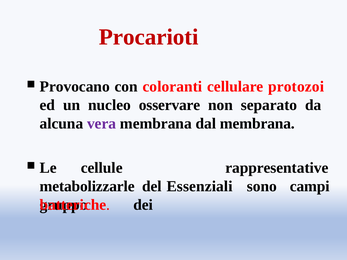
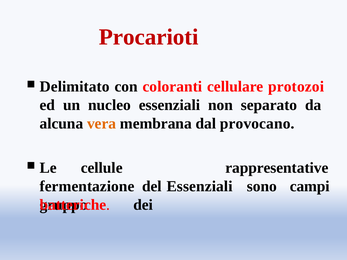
Provocano: Provocano -> Delimitato (75, 87)
nucleo osservare: osservare -> essenziali (169, 105)
vera colour: purple -> orange (102, 124)
dal membrana: membrana -> provocano (257, 124)
metabolizzarle: metabolizzarle -> fermentazione (87, 187)
